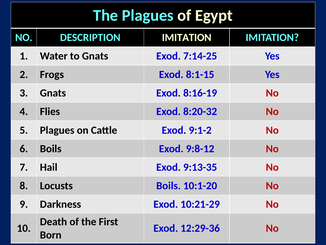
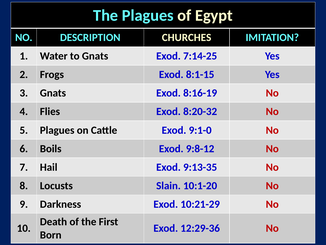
DESCRIPTION IMITATION: IMITATION -> CHURCHES (187, 38)
9:1-2: 9:1-2 -> 9:1-0 (200, 130)
Locusts Boils: Boils -> Slain (168, 185)
